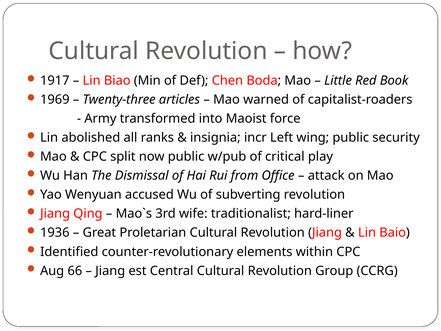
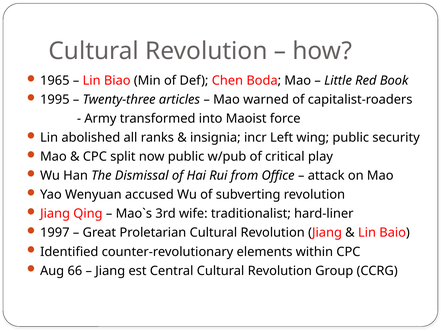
1917: 1917 -> 1965 (55, 81)
1969: 1969 -> 1995 (55, 100)
1936: 1936 -> 1997 (55, 233)
